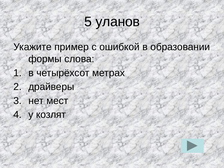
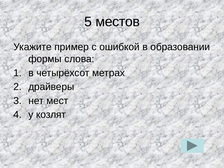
уланов: уланов -> местов (118, 22)
